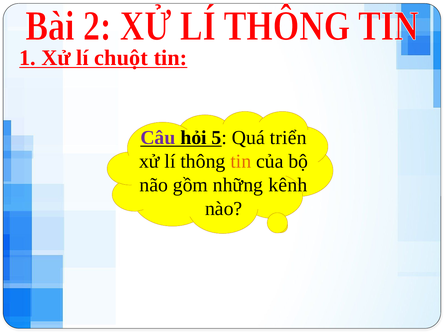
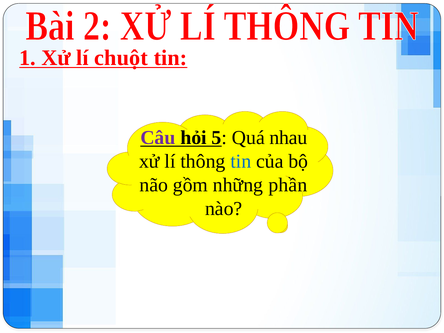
triển: triển -> nhau (288, 138)
tin colour: orange -> blue (241, 161)
kênh: kênh -> phần (288, 185)
